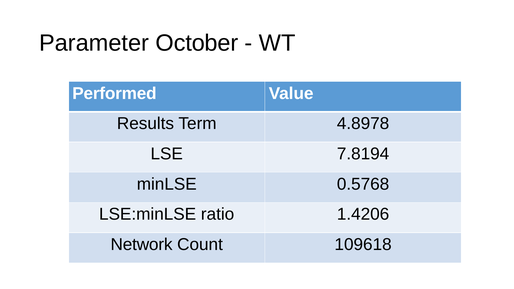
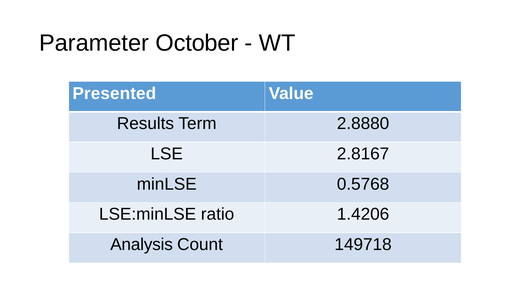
Performed: Performed -> Presented (114, 93)
4.8978: 4.8978 -> 2.8880 (363, 124)
7.8194: 7.8194 -> 2.8167 (363, 154)
Network: Network -> Analysis (142, 245)
109618: 109618 -> 149718 (363, 245)
